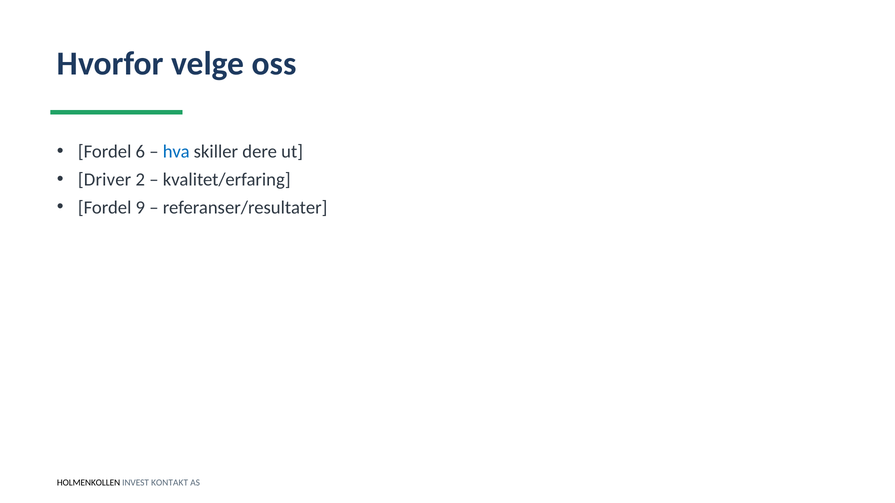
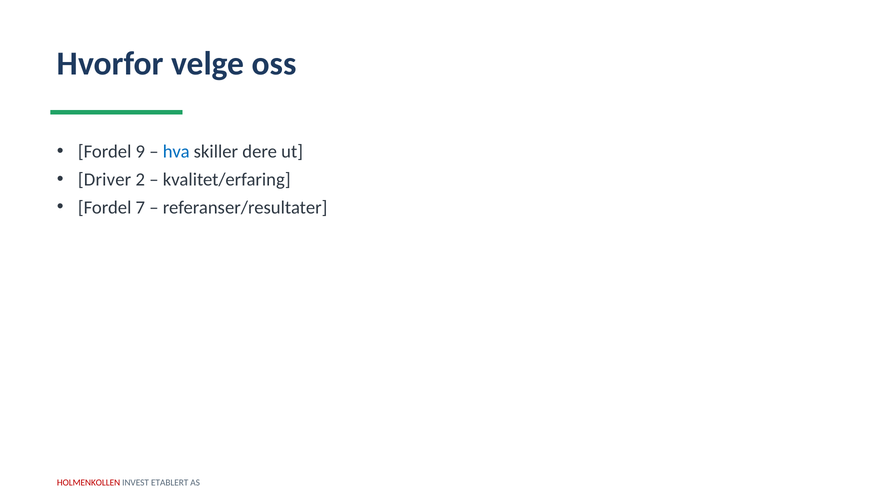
6: 6 -> 9 (140, 152)
9: 9 -> 7 (140, 208)
HOLMENKOLLEN colour: black -> red (89, 483)
KONTAKT: KONTAKT -> ETABLERT (170, 483)
